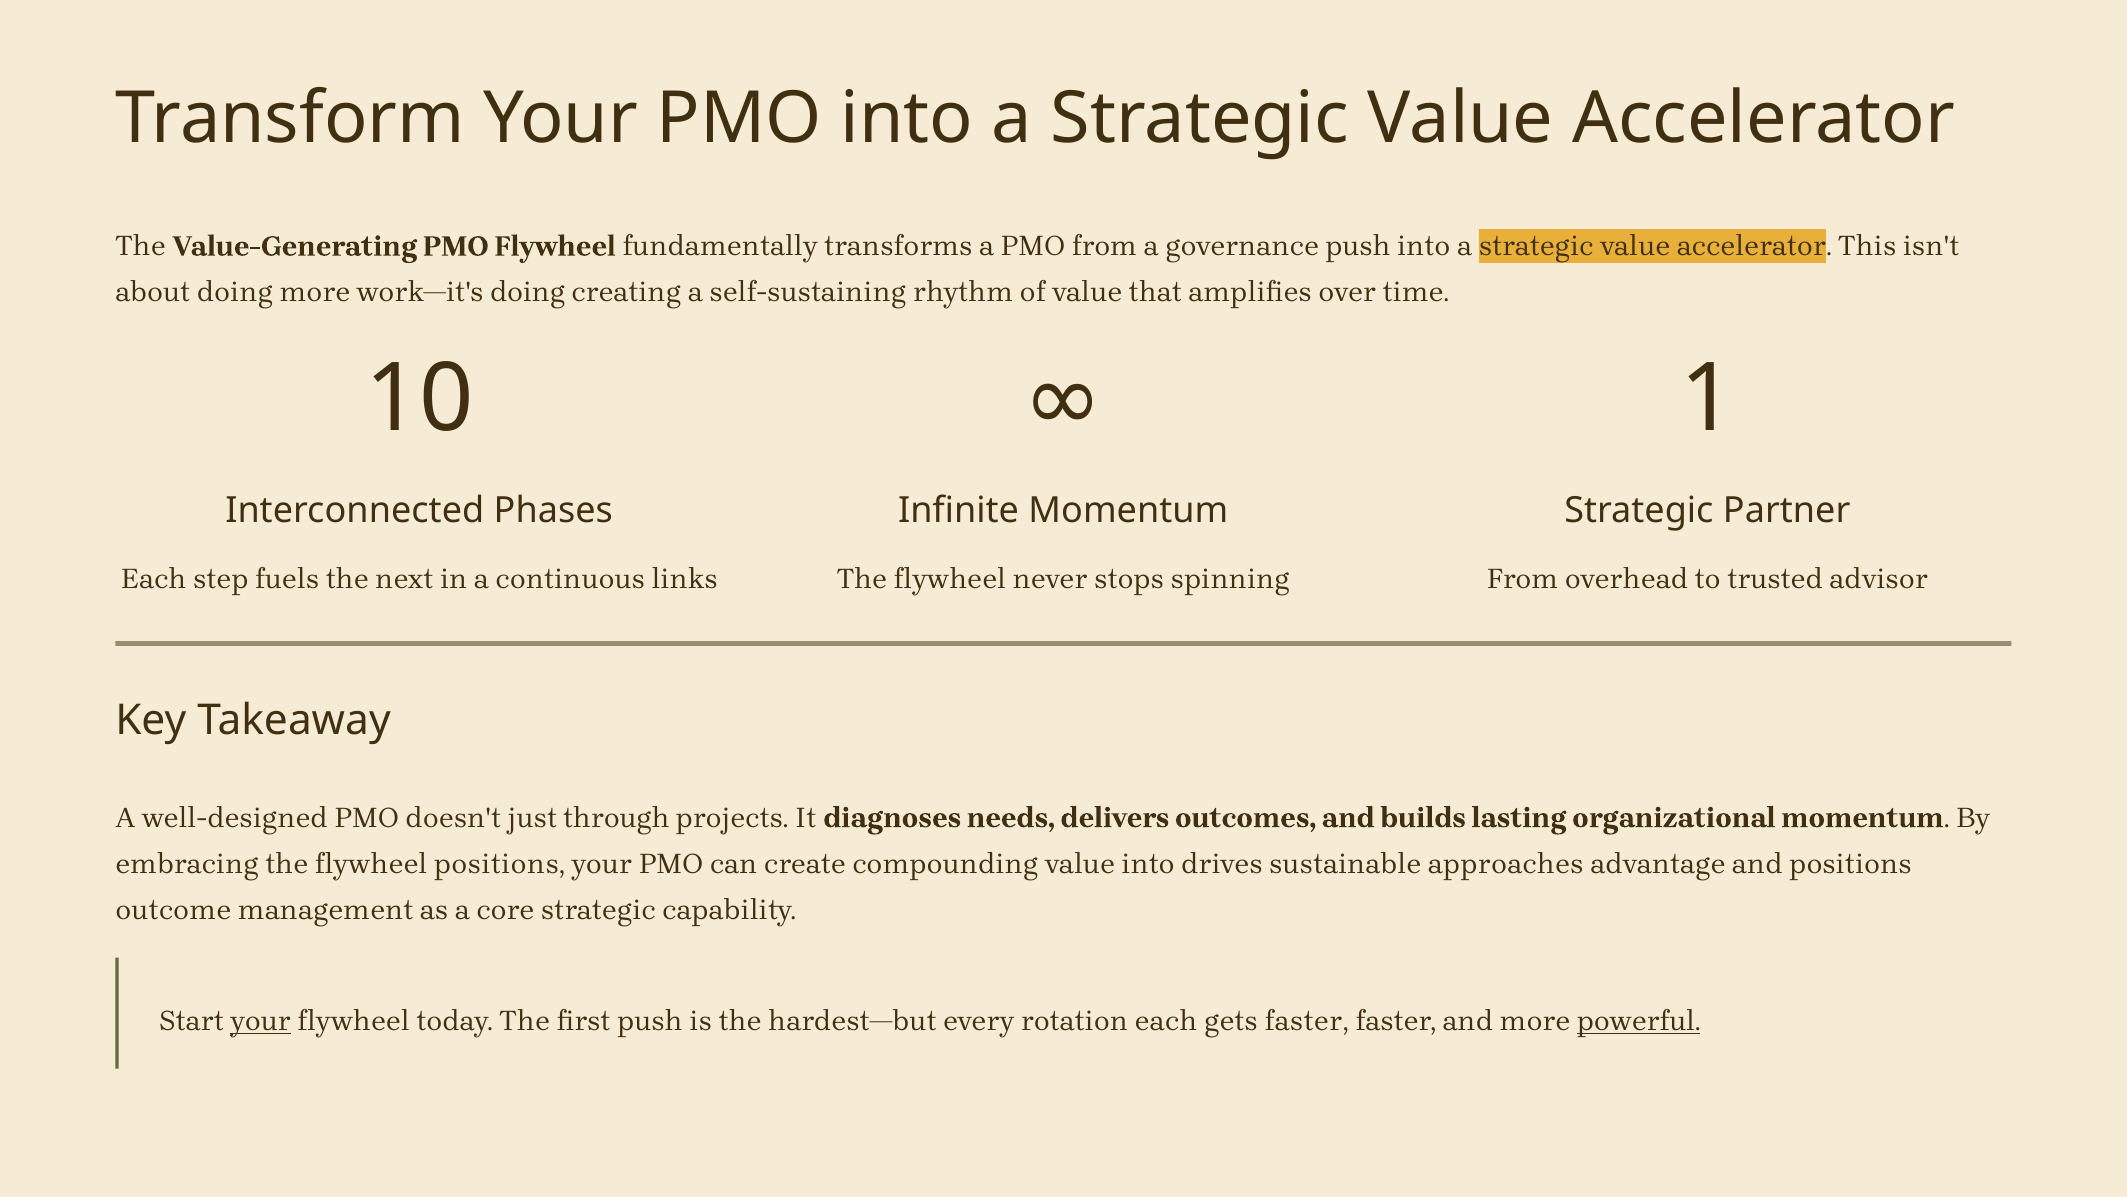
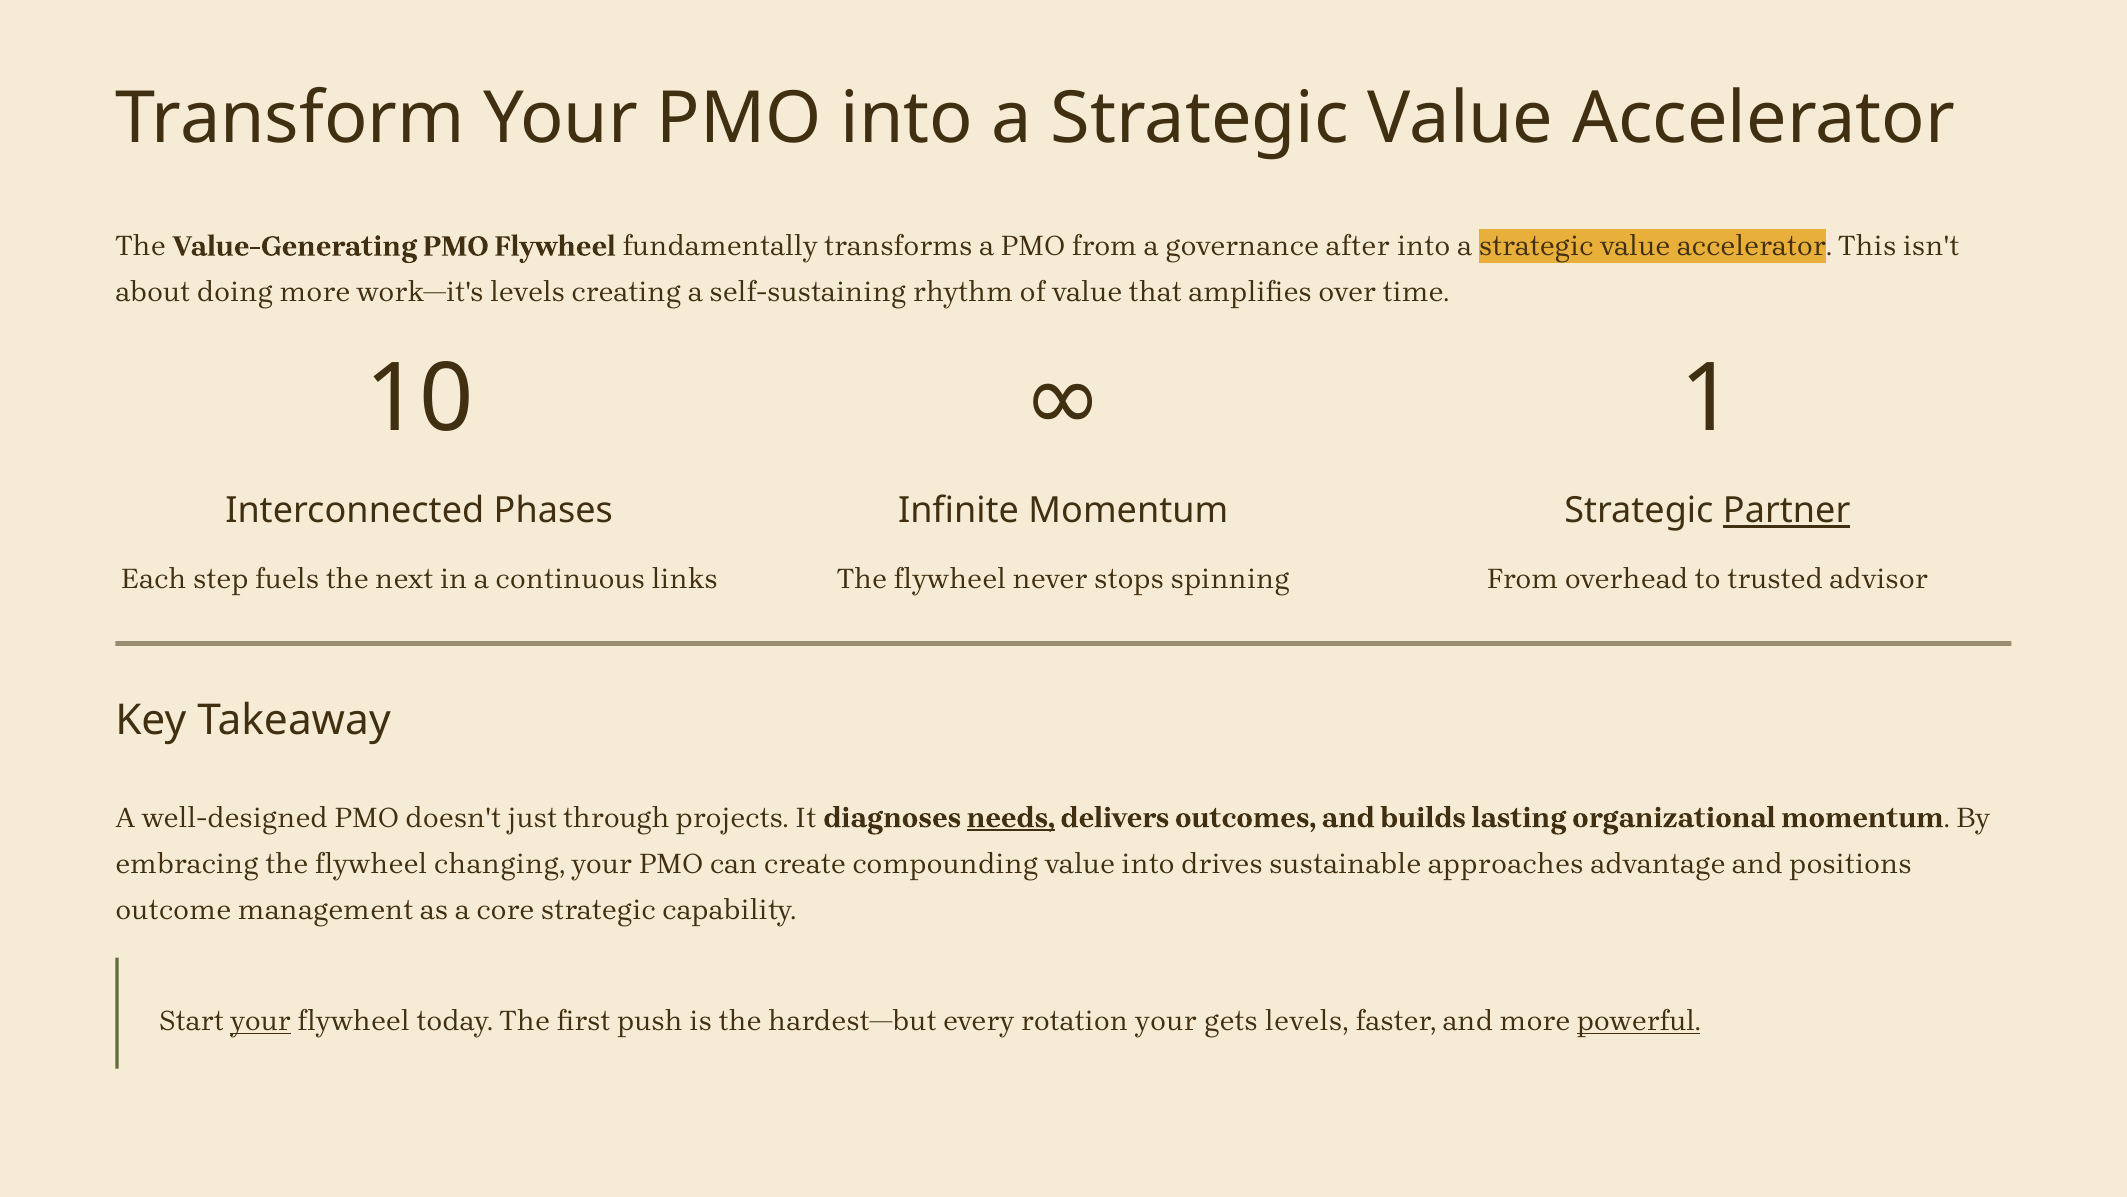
governance push: push -> after (1358, 246)
work—it's doing: doing -> levels (528, 292)
Partner underline: none -> present (1787, 511)
needs underline: none -> present (1011, 817)
flywheel positions: positions -> changing (499, 863)
rotation each: each -> your (1166, 1021)
gets faster: faster -> levels (1307, 1021)
